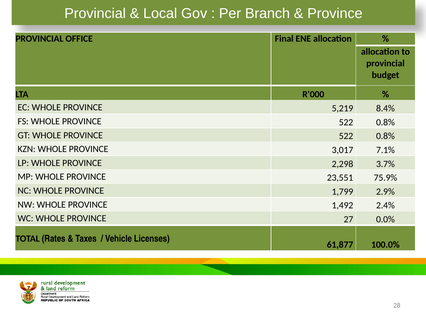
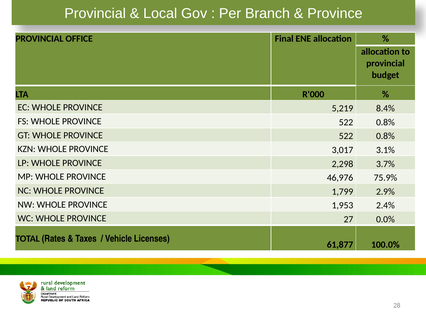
7.1%: 7.1% -> 3.1% (385, 150)
23,551: 23,551 -> 46,976 (340, 177)
1,492: 1,492 -> 1,953 (343, 205)
